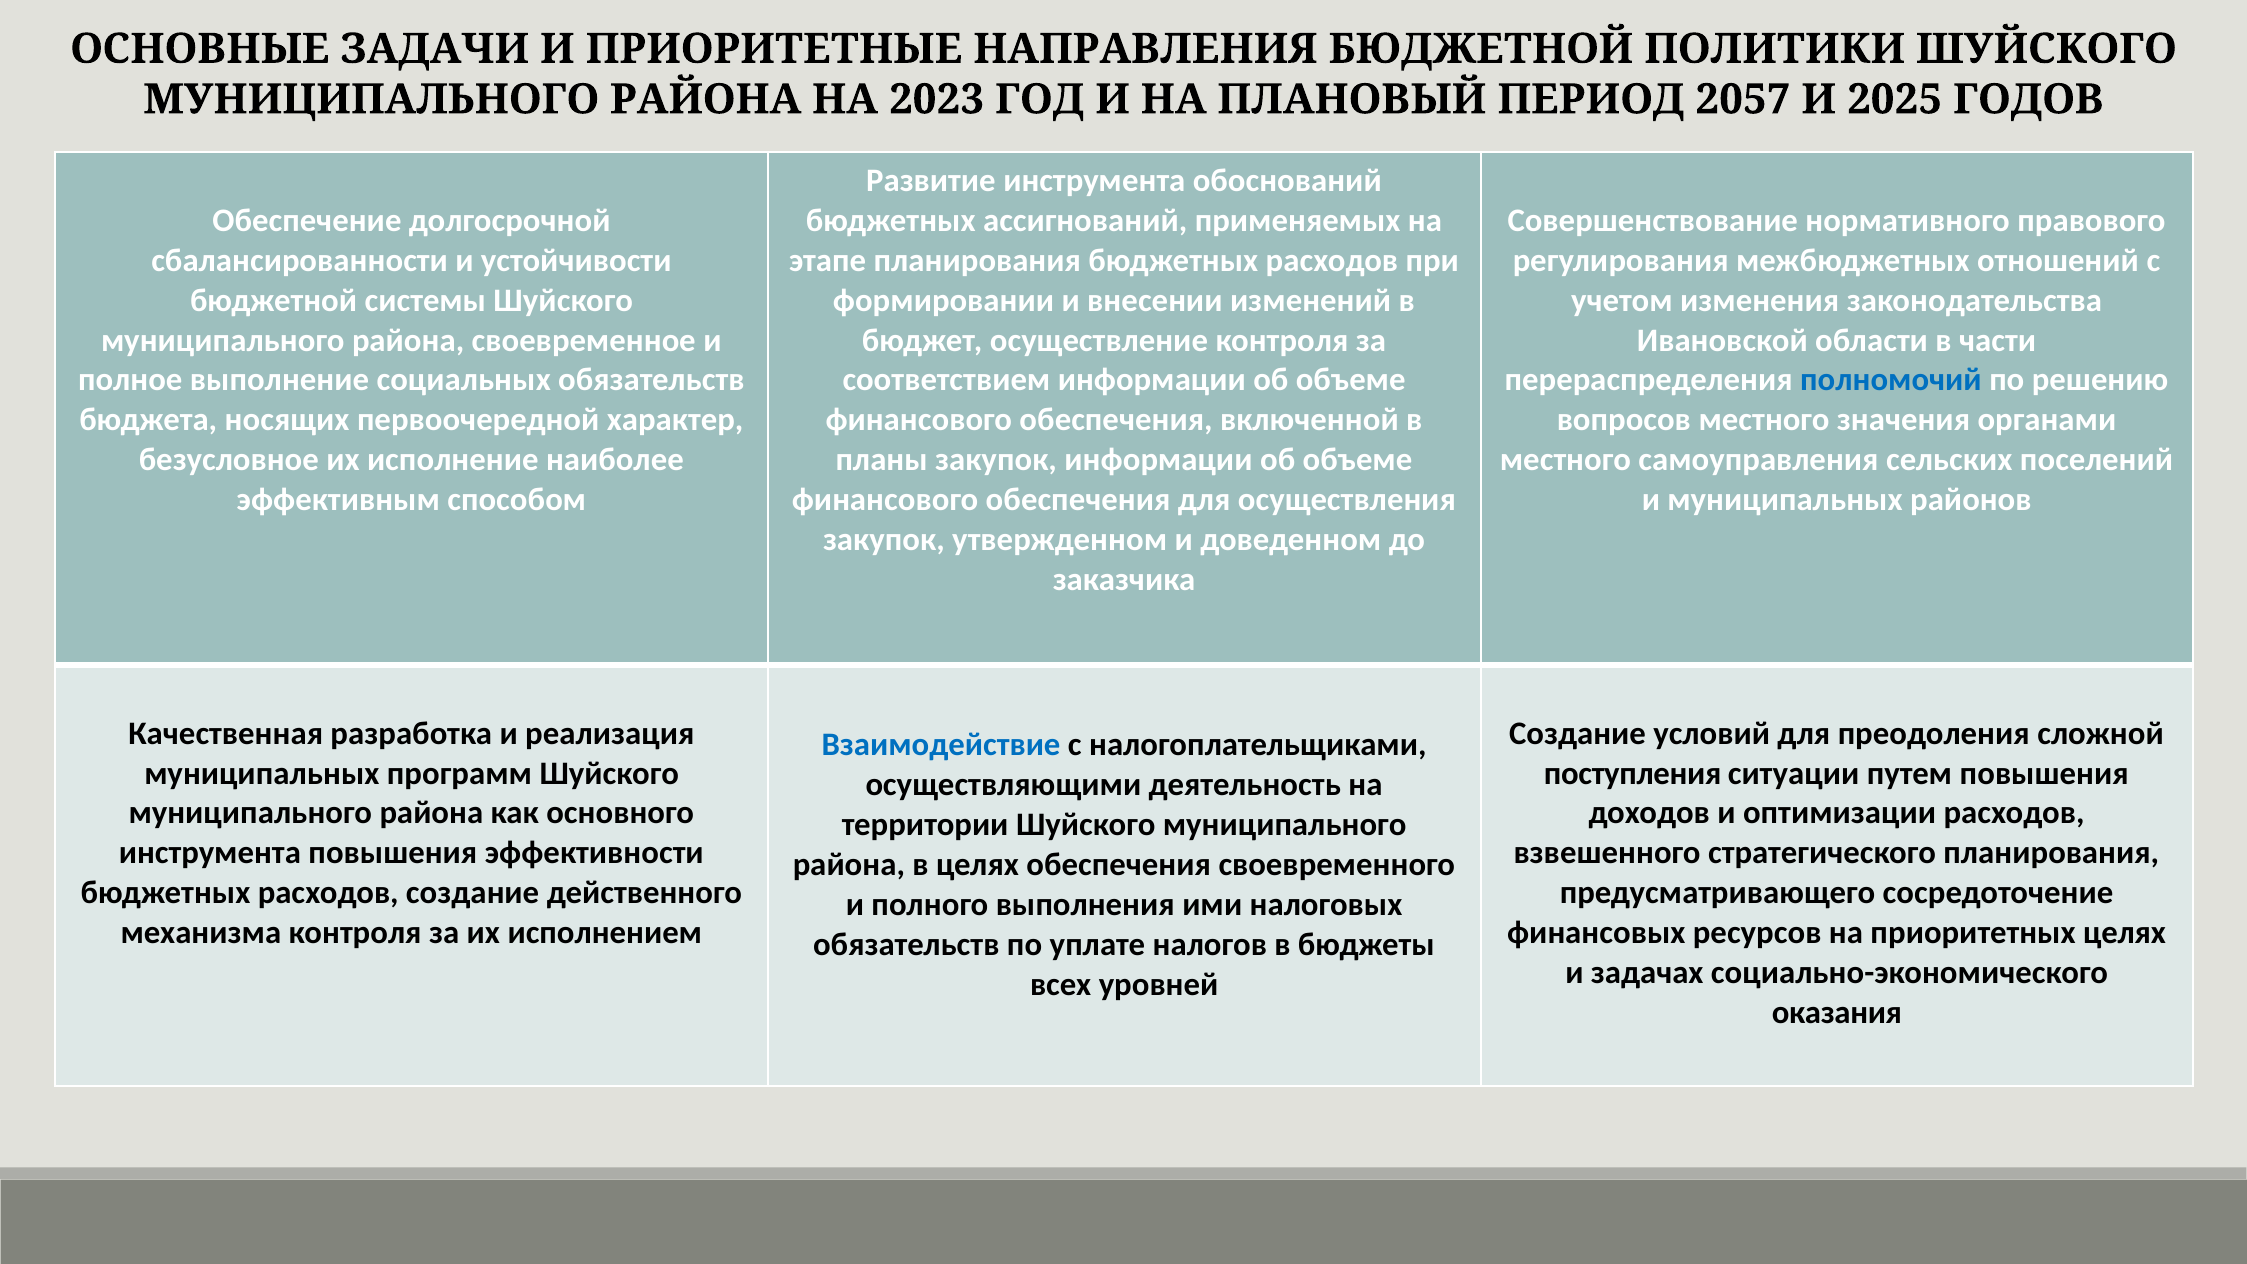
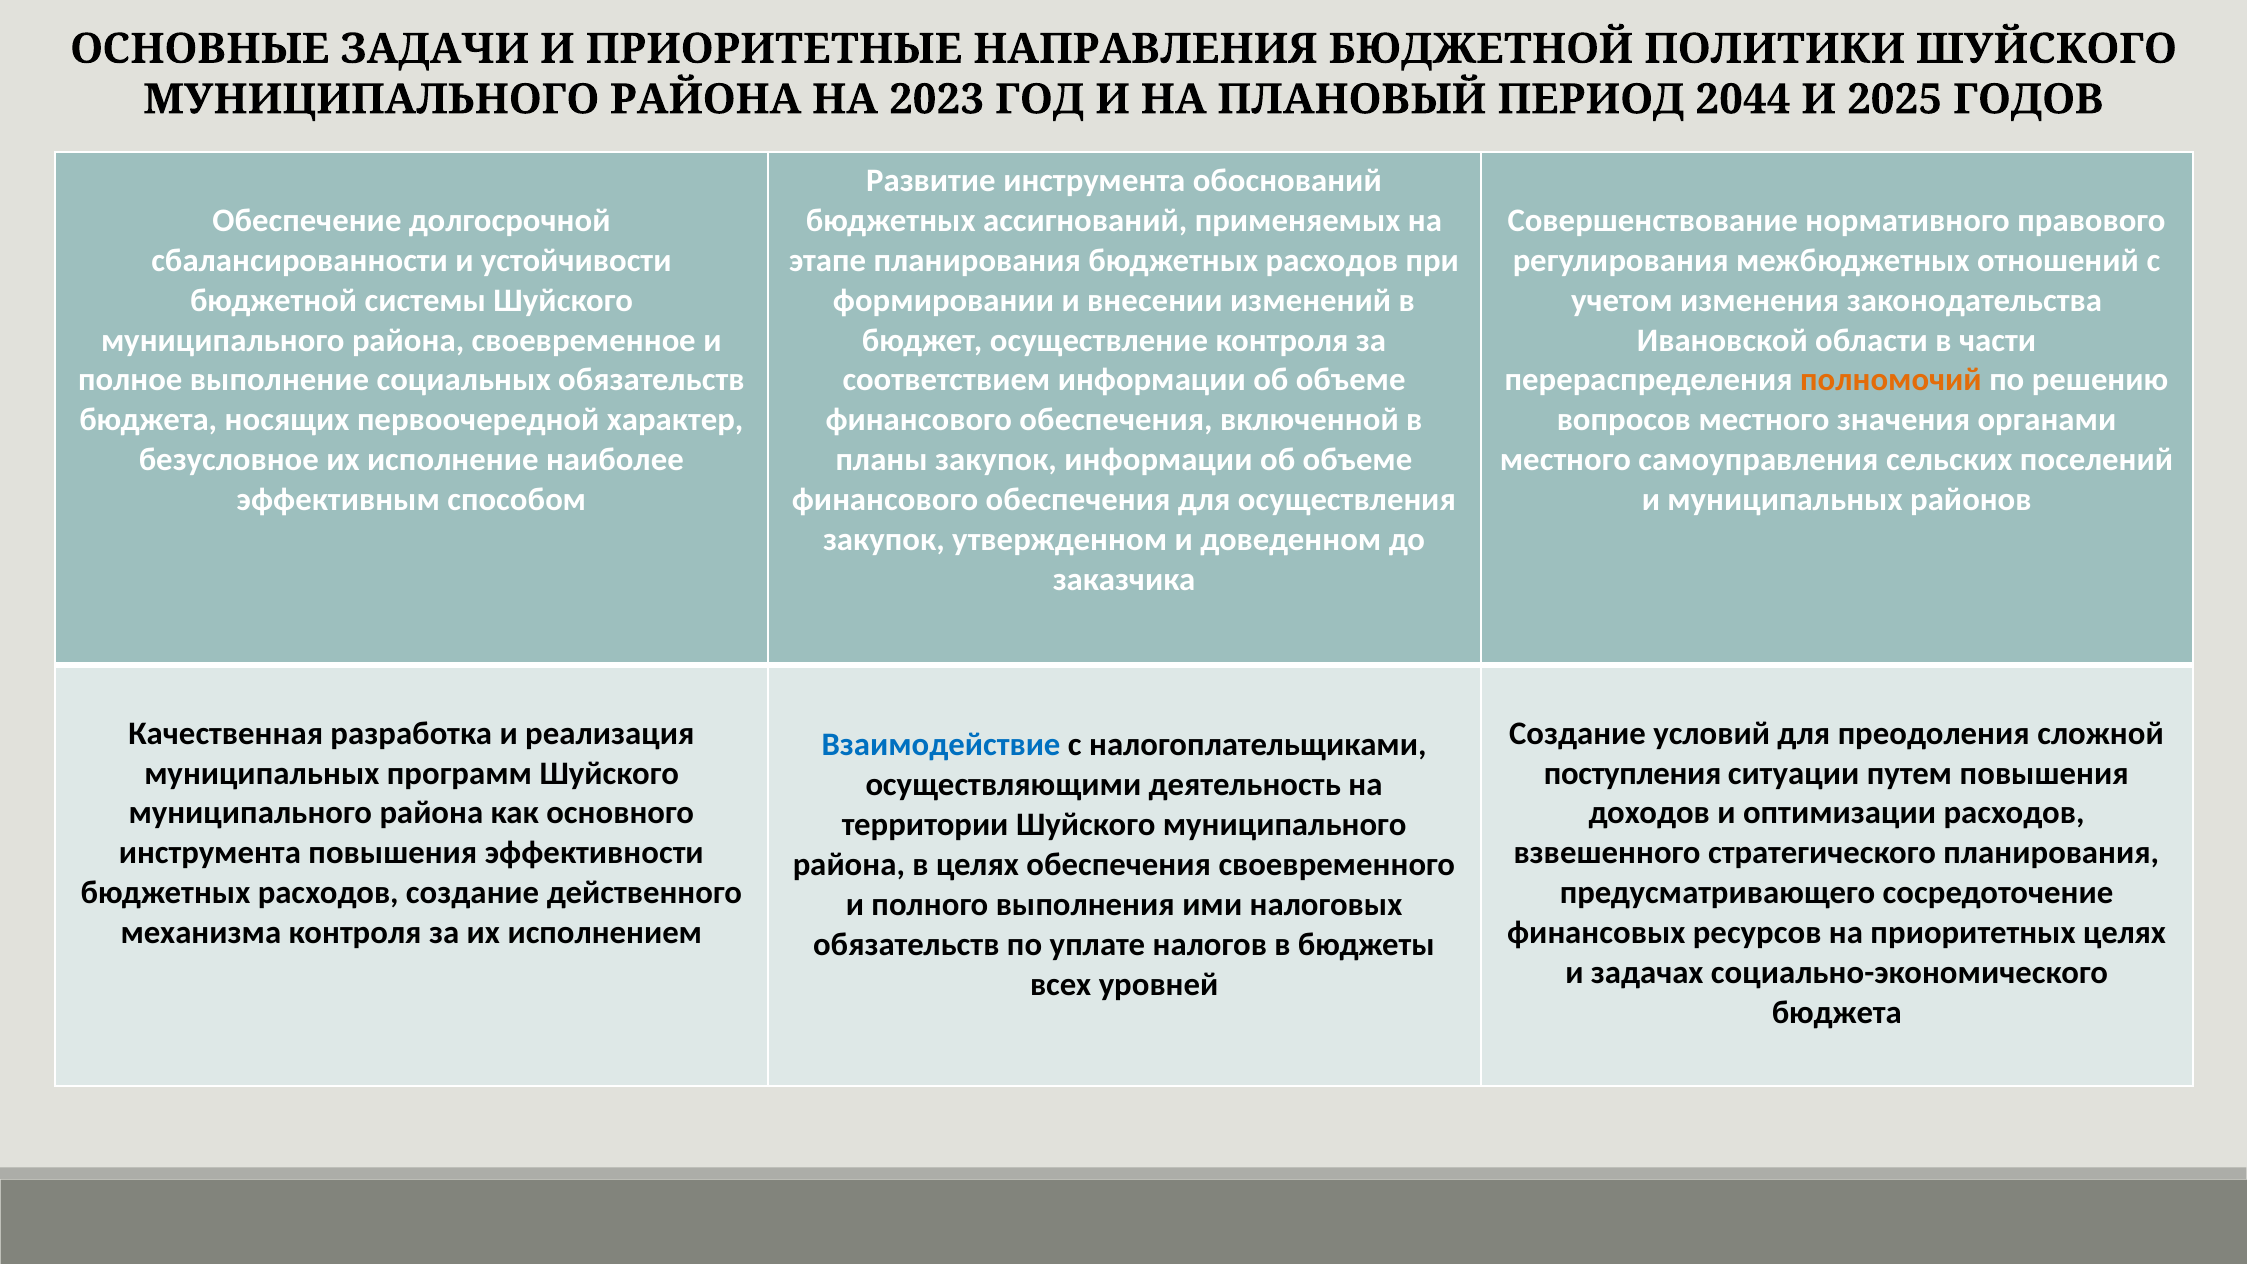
2057: 2057 -> 2044 (1743, 99)
полномочий colour: blue -> orange (1891, 380)
оказания: оказания -> бюджета (1837, 1012)
